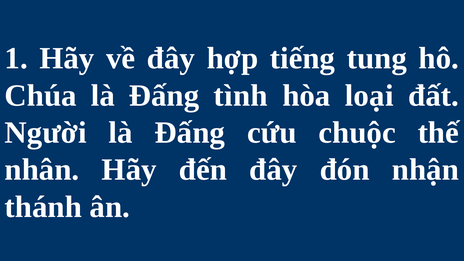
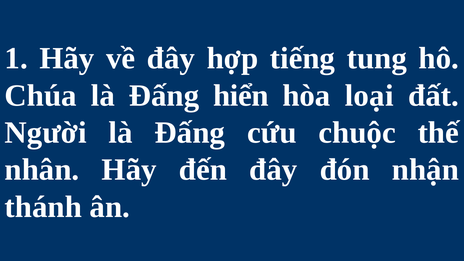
tình: tình -> hiển (241, 96)
